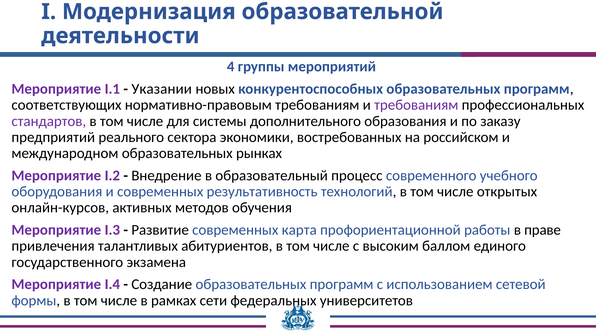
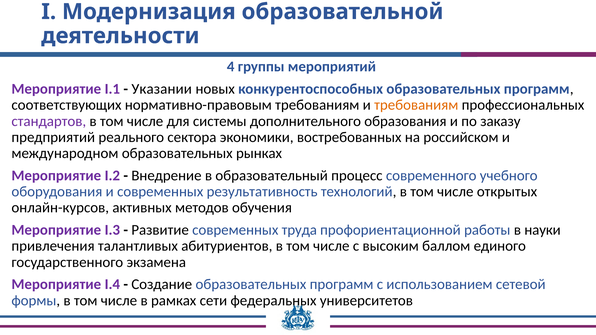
требованиям colour: purple -> orange (416, 105)
карта: карта -> труда (299, 230)
праве: праве -> науки (543, 230)
